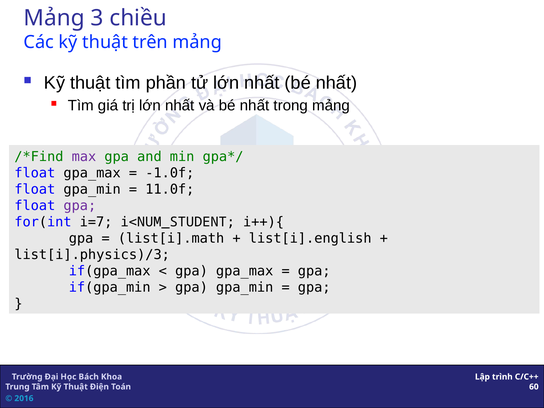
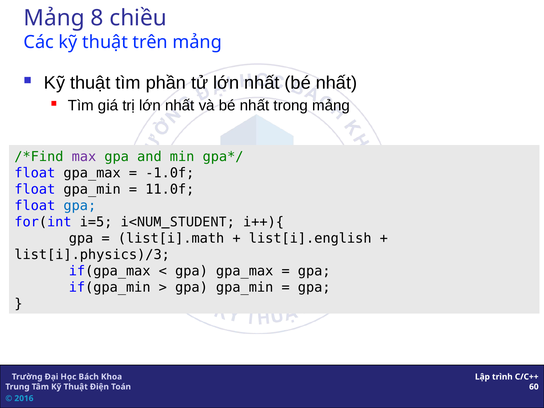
3: 3 -> 8 (97, 18)
gpa colour: purple -> blue (80, 206)
i=7: i=7 -> i=5 (96, 222)
